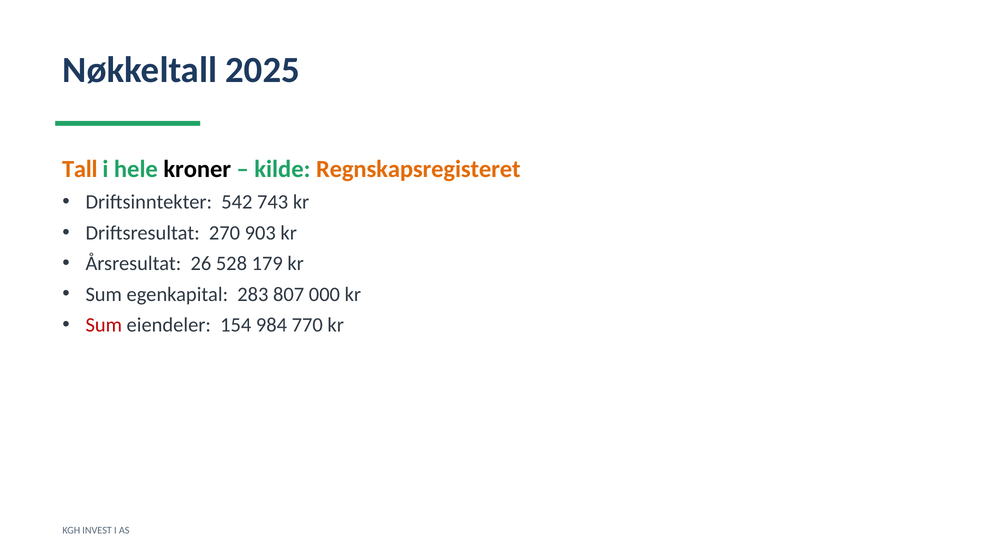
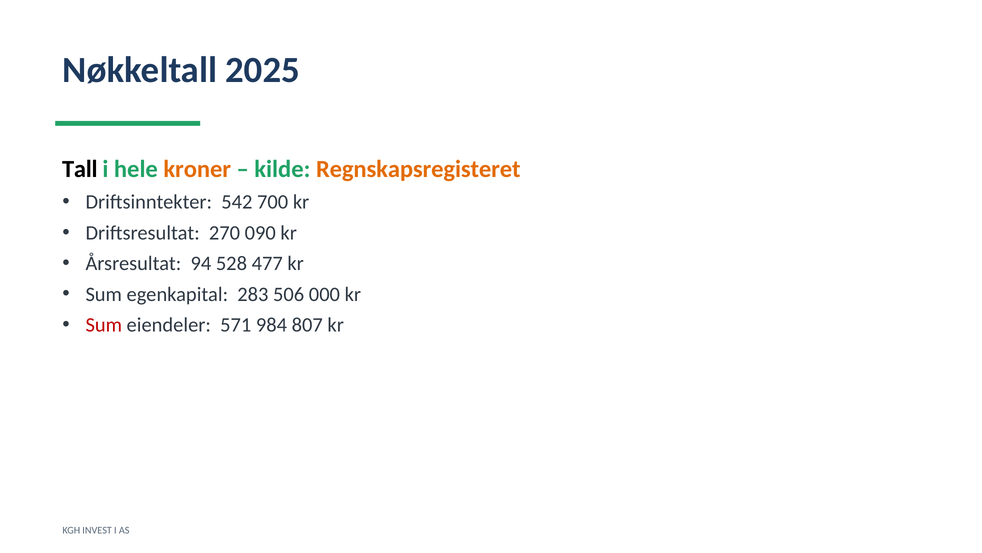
Tall colour: orange -> black (80, 169)
kroner colour: black -> orange (197, 169)
743: 743 -> 700 (273, 202)
903: 903 -> 090 (260, 233)
26: 26 -> 94 (201, 263)
179: 179 -> 477 (267, 263)
807: 807 -> 506 (289, 294)
154: 154 -> 571 (236, 325)
770: 770 -> 807 (307, 325)
